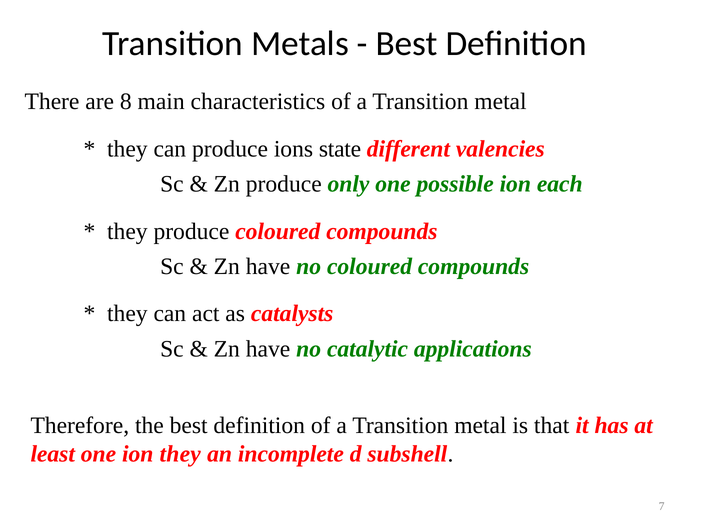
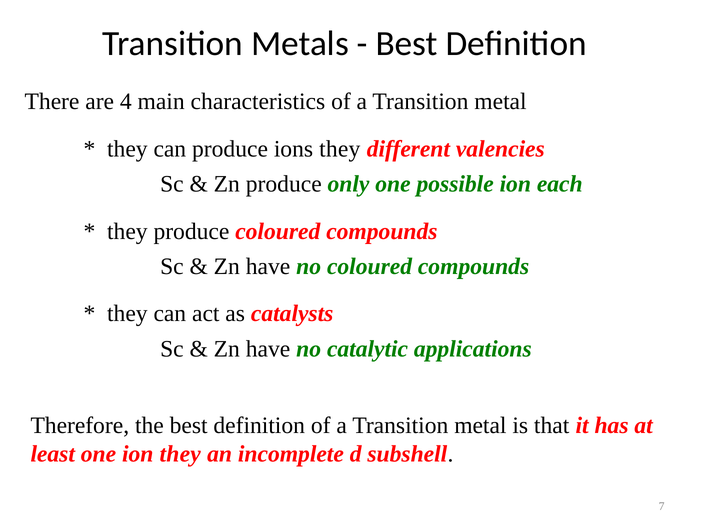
8: 8 -> 4 (126, 102)
ions state: state -> they (340, 149)
